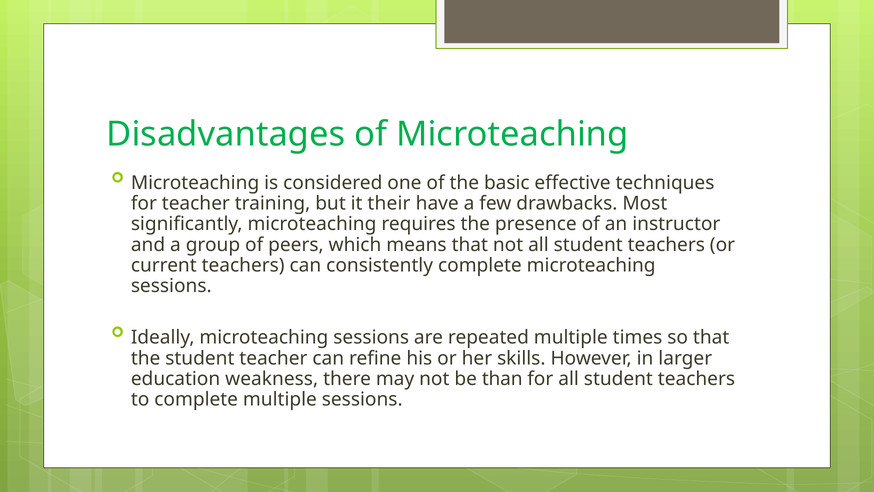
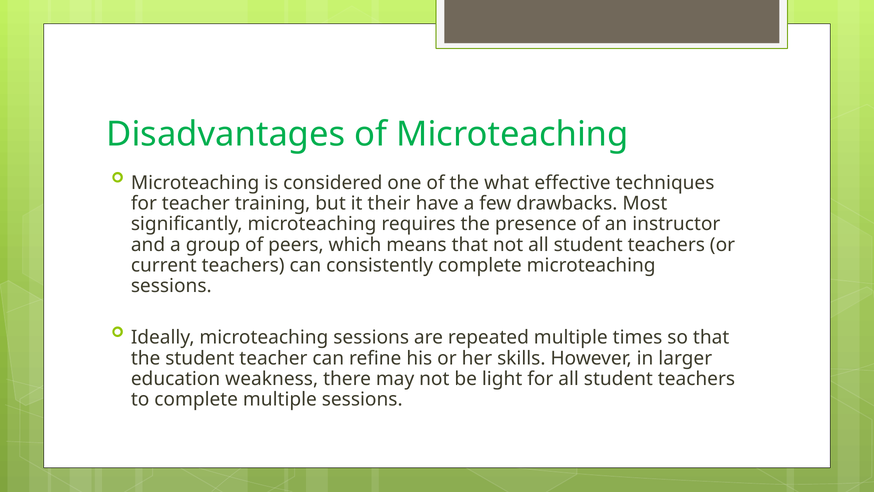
basic: basic -> what (507, 183)
than: than -> light (502, 379)
